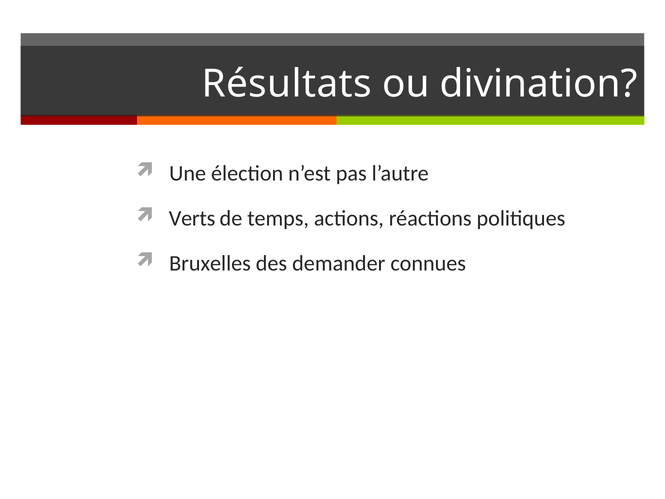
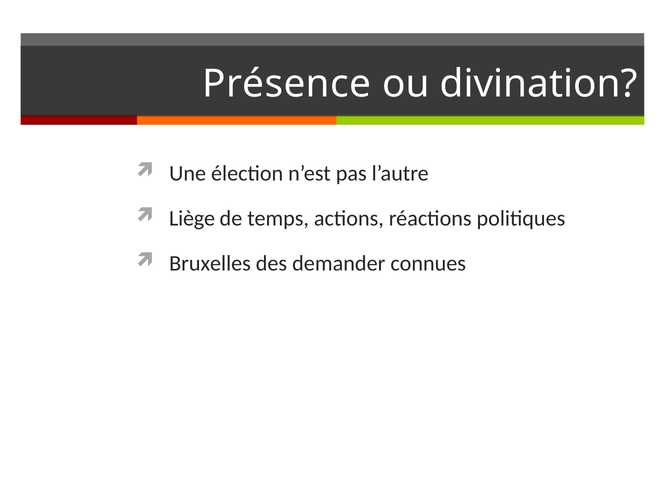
Résultats: Résultats -> Présence (287, 84)
Verts: Verts -> Liège (192, 218)
